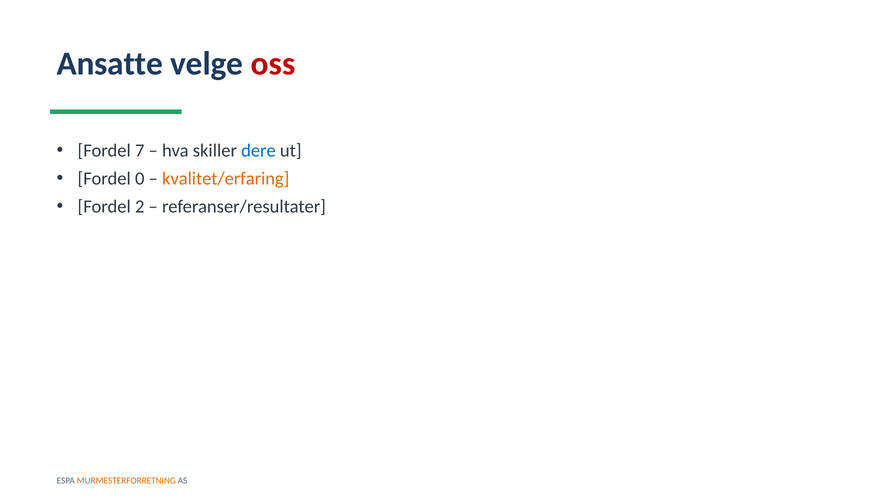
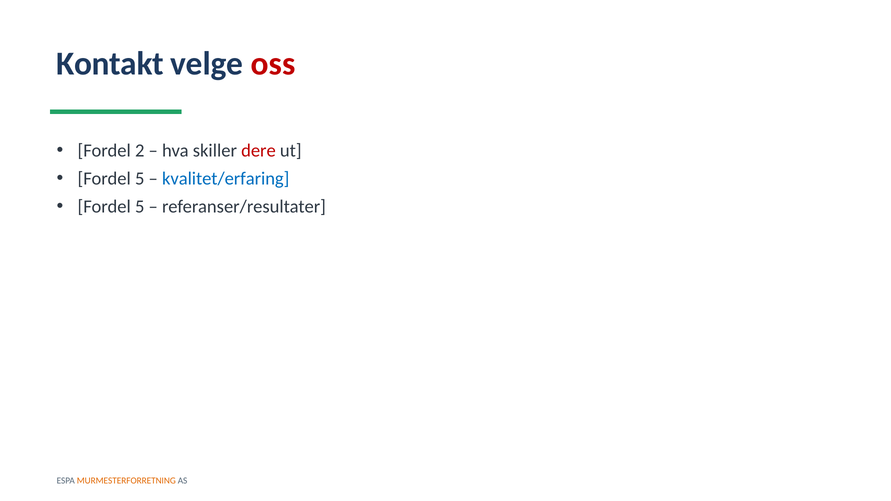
Ansatte: Ansatte -> Kontakt (110, 64)
7: 7 -> 2 (140, 151)
dere colour: blue -> red (258, 151)
0: 0 -> 5 (140, 179)
kvalitet/erfaring colour: orange -> blue (226, 179)
2: 2 -> 5 (140, 207)
